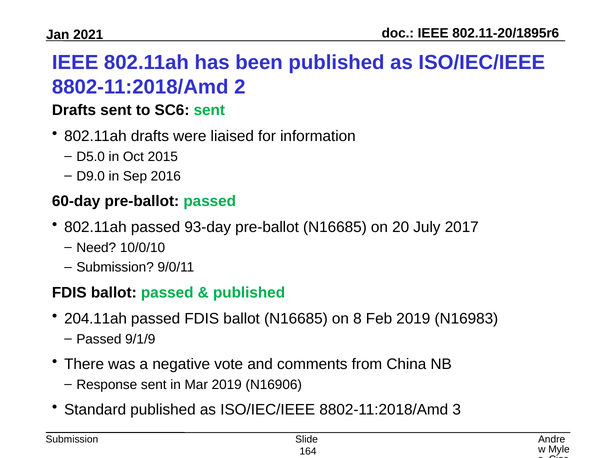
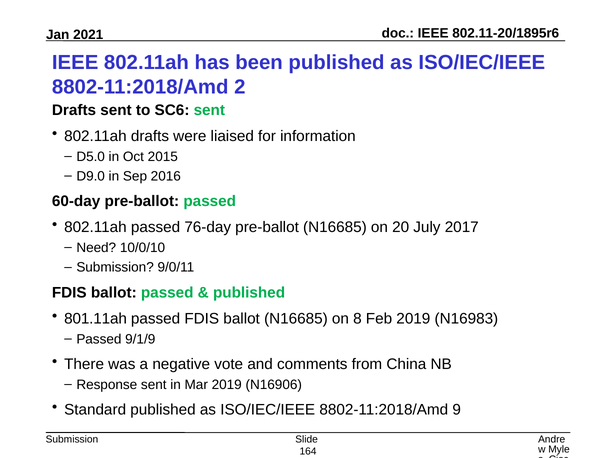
93-day: 93-day -> 76-day (208, 227)
204.11ah: 204.11ah -> 801.11ah (96, 319)
3: 3 -> 9 (457, 410)
